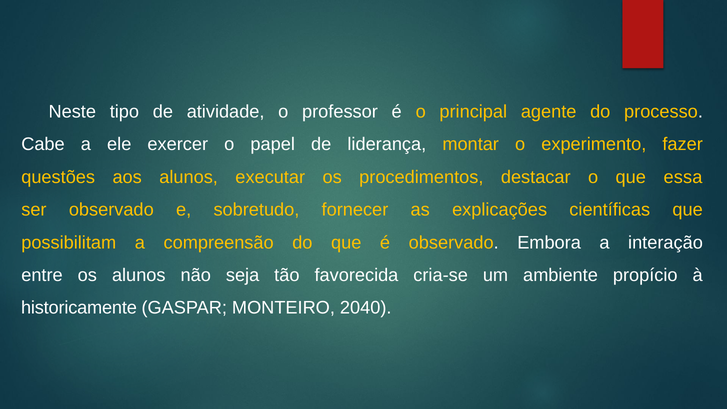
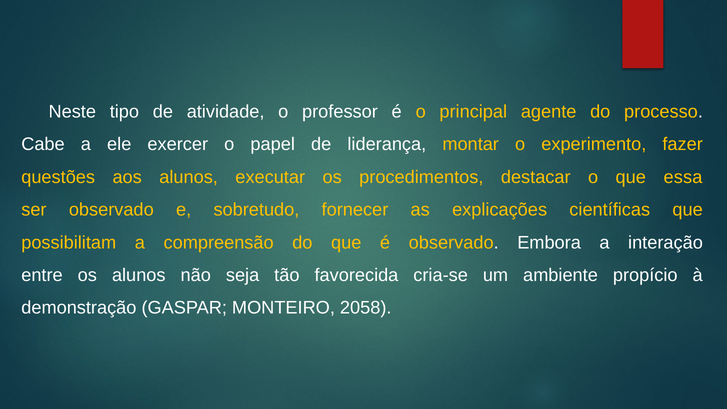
historicamente: historicamente -> demonstração (79, 308)
2040: 2040 -> 2058 (366, 308)
